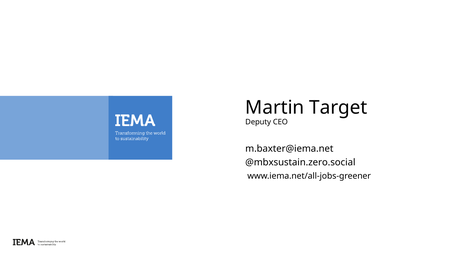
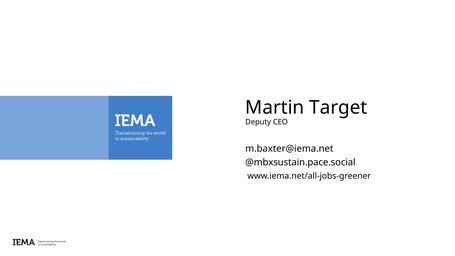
@mbxsustain.zero.social: @mbxsustain.zero.social -> @mbxsustain.pace.social (300, 162)
